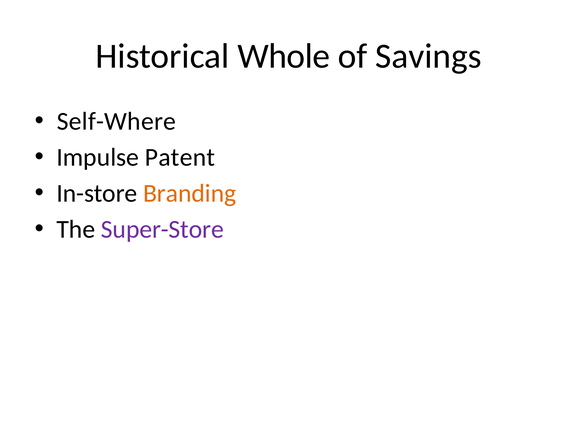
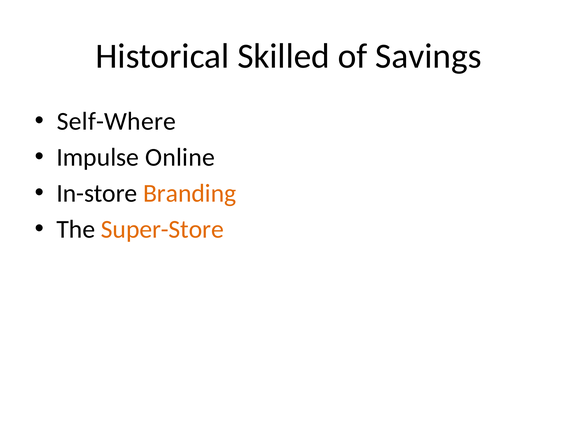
Whole: Whole -> Skilled (284, 56)
Patent: Patent -> Online (180, 157)
Super-Store colour: purple -> orange (162, 229)
